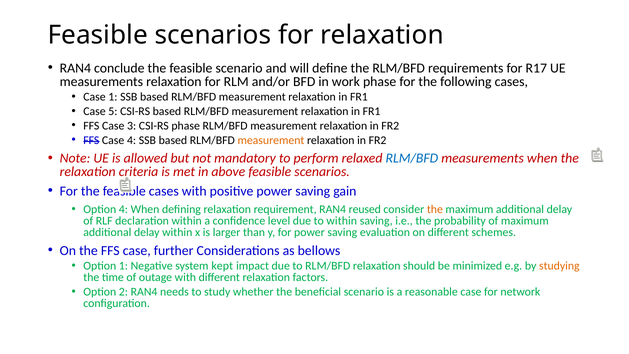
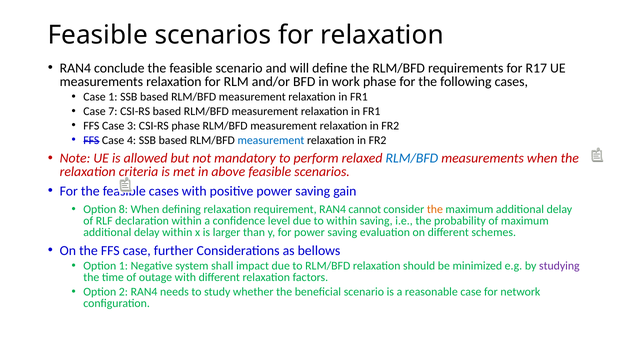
5: 5 -> 7 (113, 111)
measurement colour: orange -> blue (271, 140)
Option 4: 4 -> 8 (123, 209)
reused: reused -> cannot (365, 209)
kept: kept -> shall (222, 266)
studying colour: orange -> purple (559, 266)
